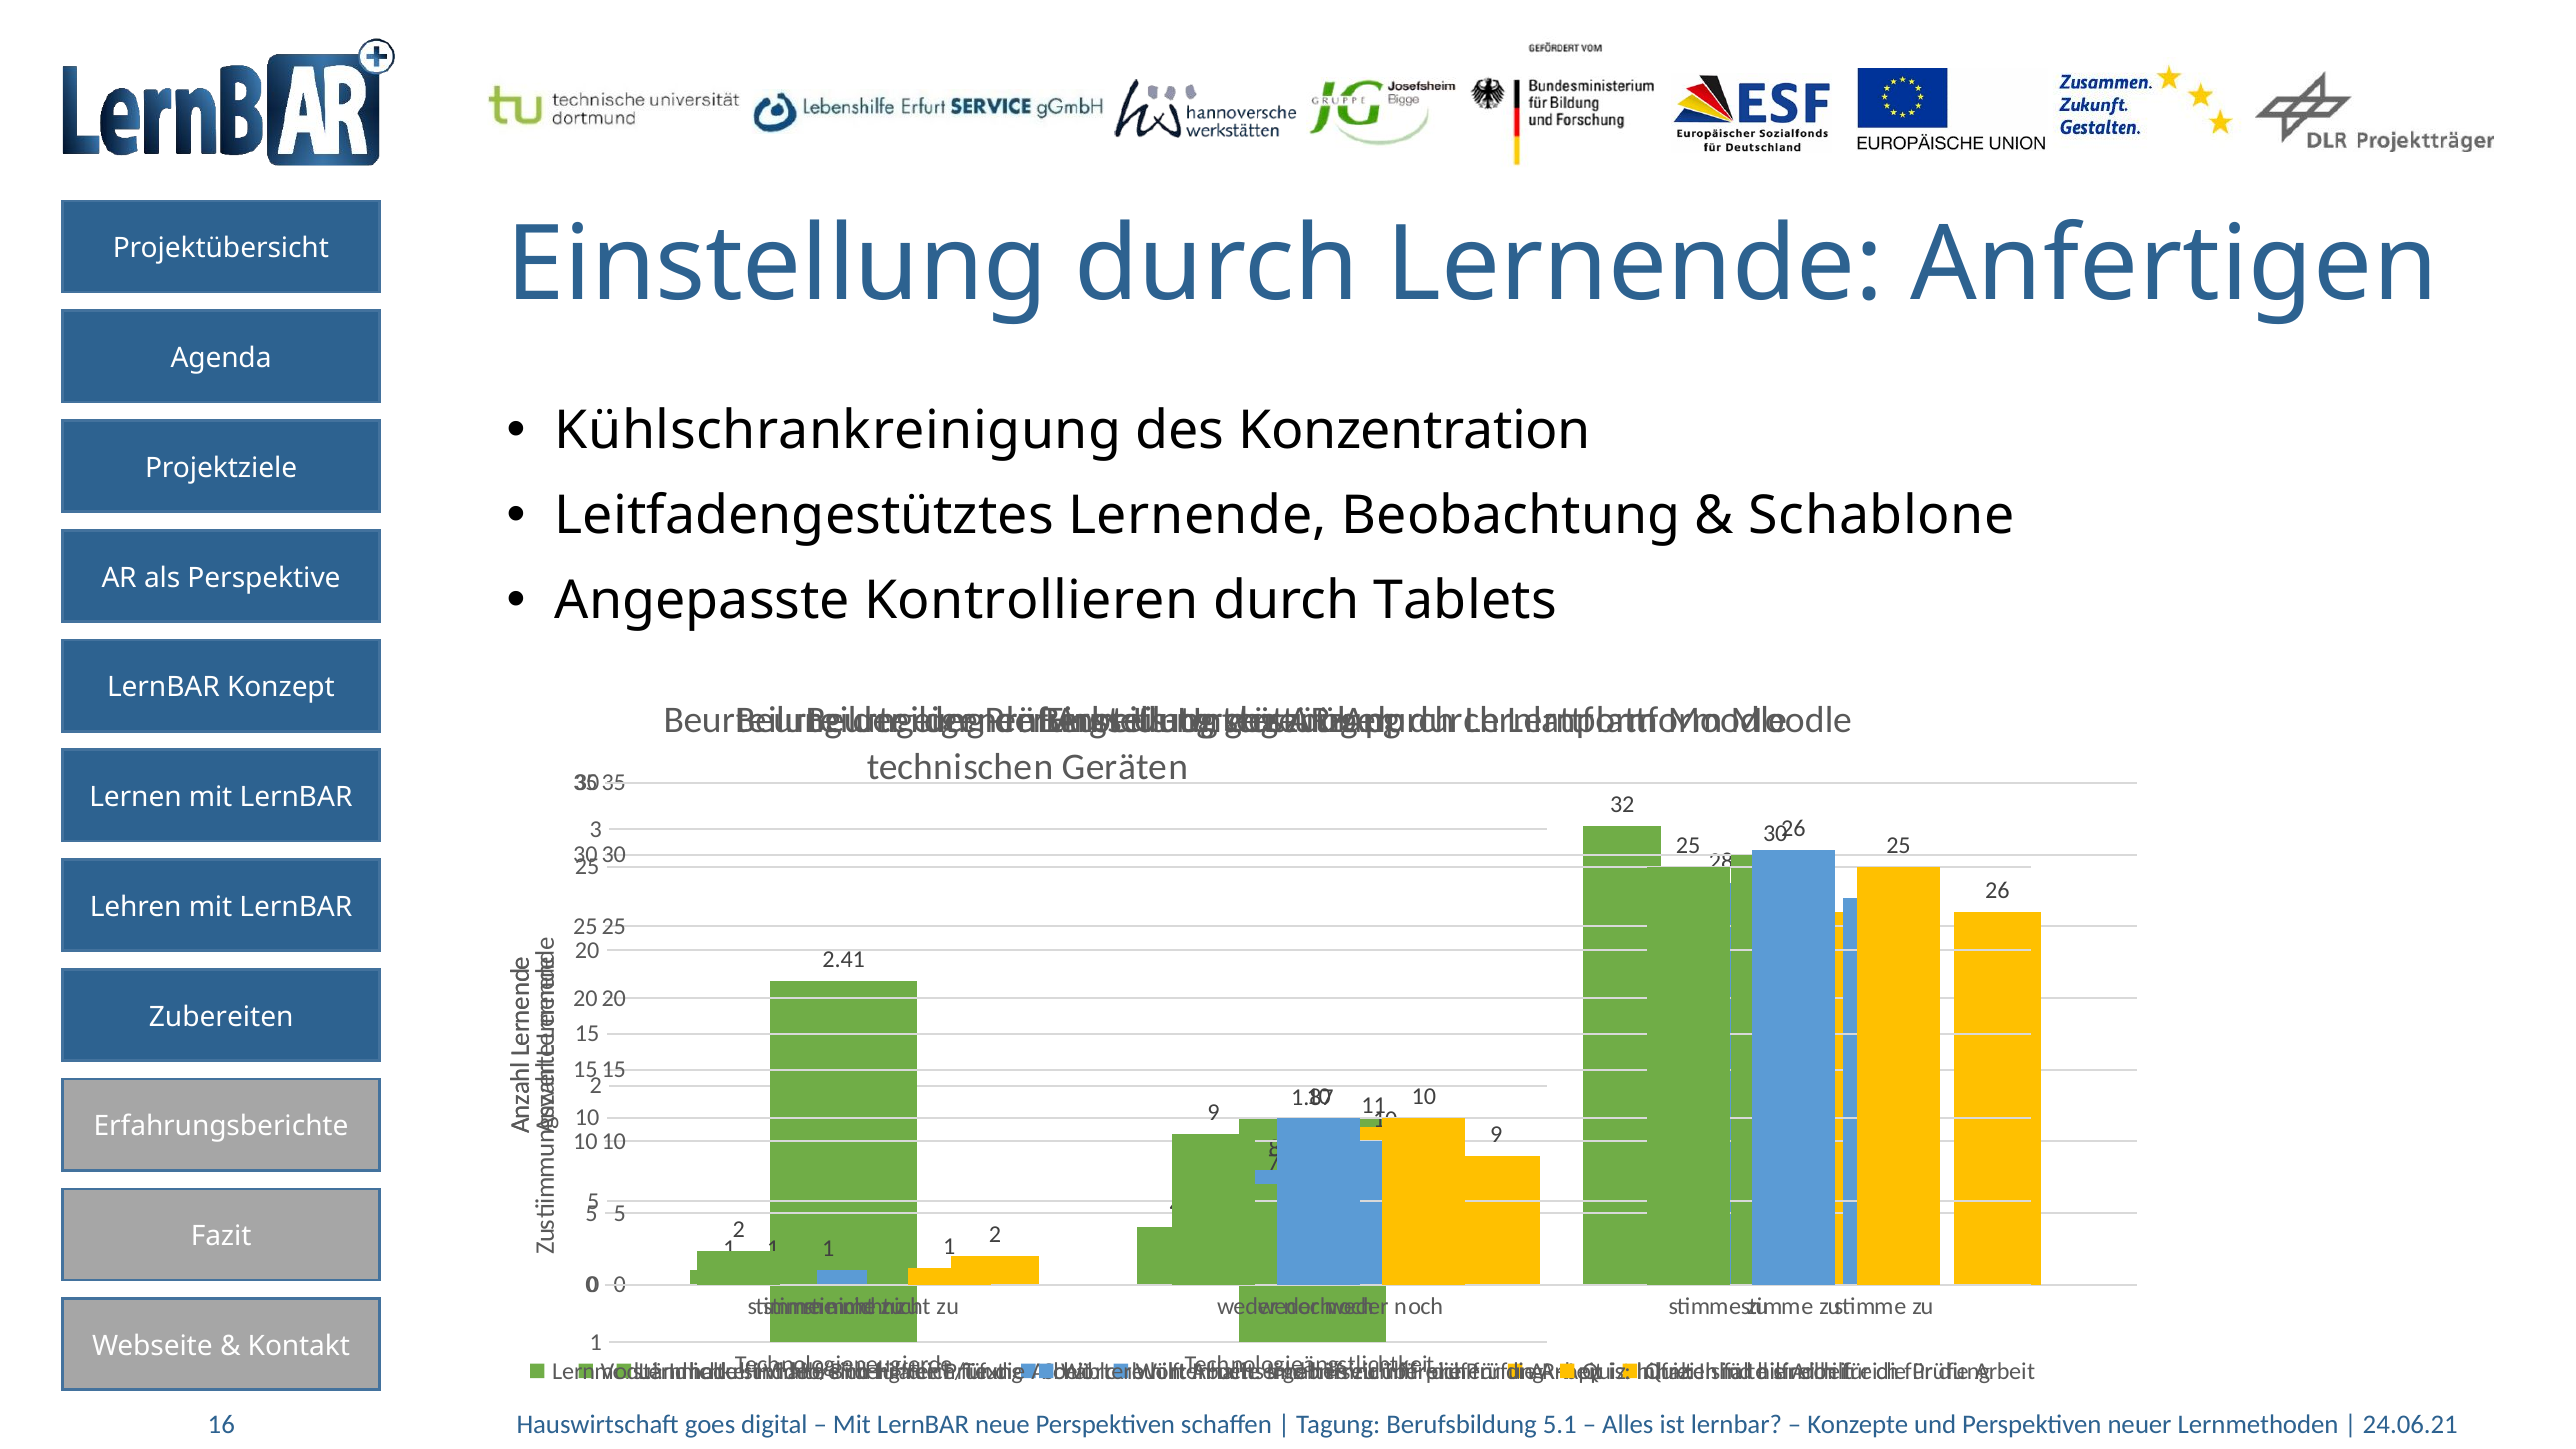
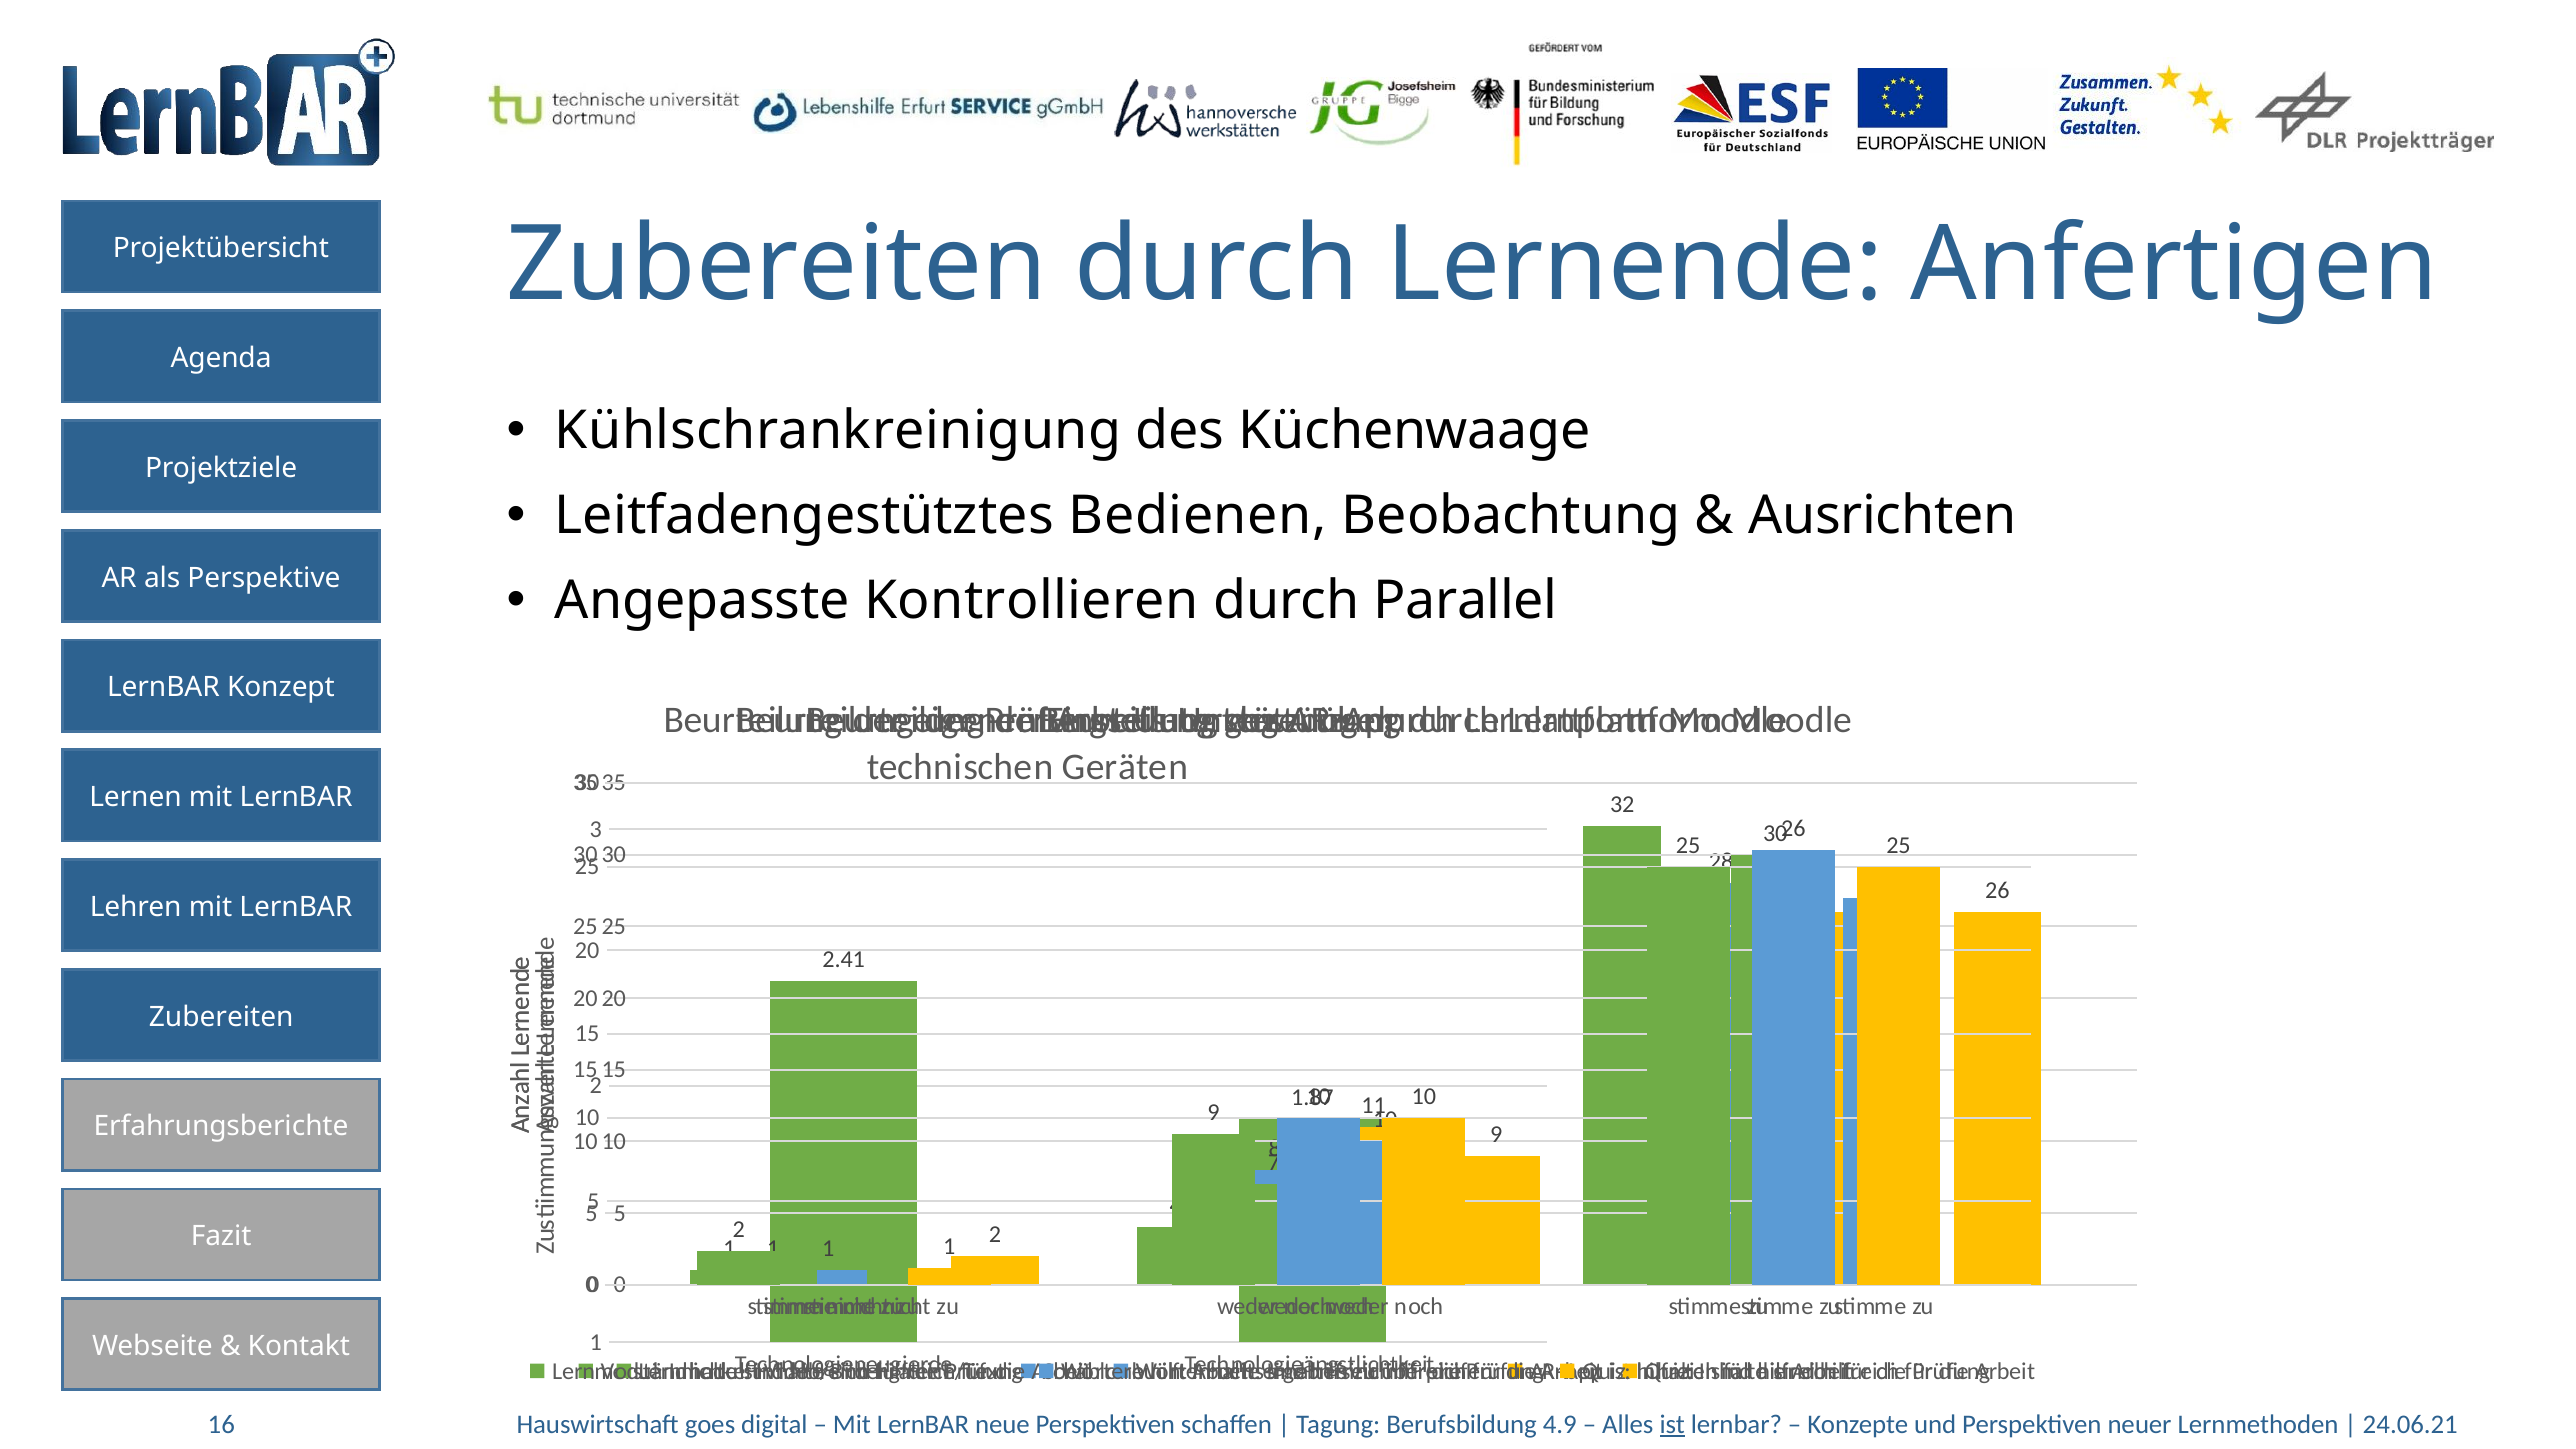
Einstellung: Einstellung -> Zubereiten (777, 265)
Konzentration: Konzentration -> Küchenwaage (1415, 431)
Leitfadengestütztes Lernende: Lernende -> Bedienen (1198, 516)
Schablone: Schablone -> Ausrichten (1882, 516)
Tablets: Tablets -> Parallel (1466, 601)
5.1: 5.1 -> 4.9 (1560, 1424)
ist underline: none -> present (1672, 1424)
